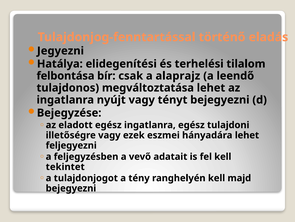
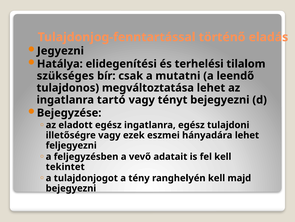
felbontása: felbontása -> szükséges (65, 76)
alaprajz: alaprajz -> mutatni (178, 76)
nyújt: nyújt -> tartó (111, 100)
